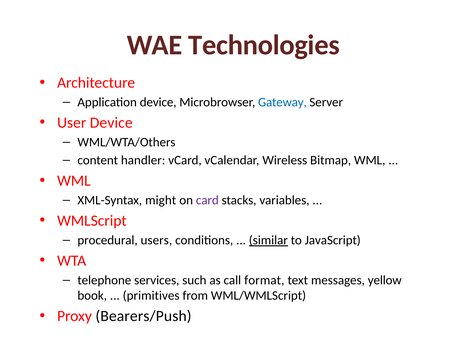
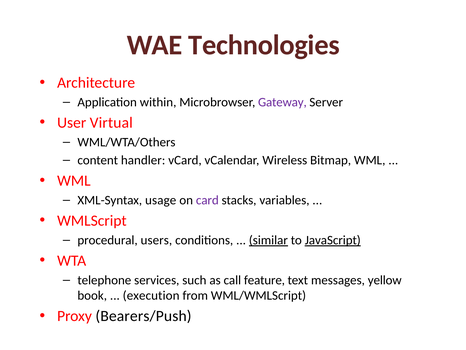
Application device: device -> within (158, 102)
Gateway colour: blue -> purple (282, 102)
User Device: Device -> Virtual (111, 123)
might: might -> usage (161, 200)
JavaScript underline: none -> present (333, 240)
format: format -> feature (264, 280)
primitives: primitives -> execution (151, 295)
